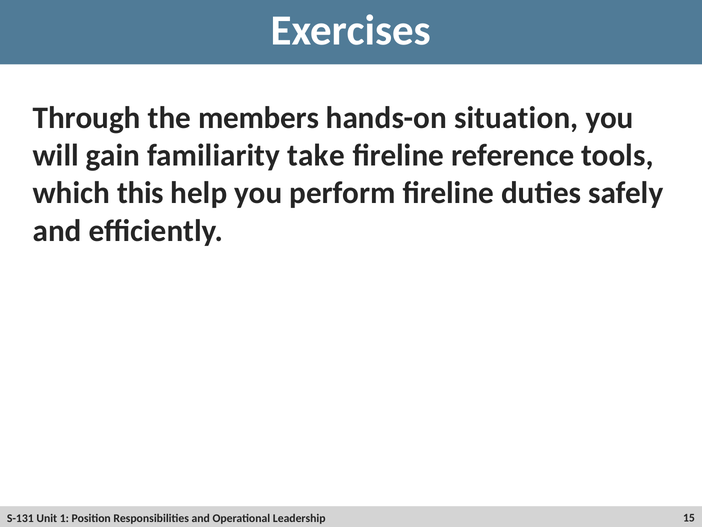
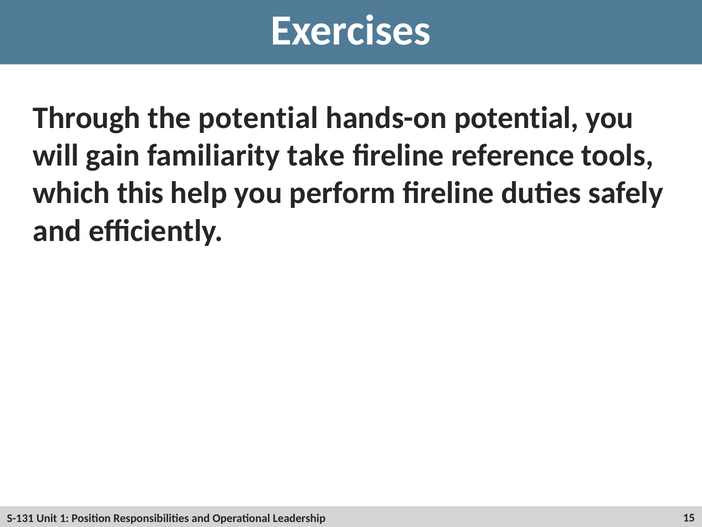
the members: members -> potential (258, 118)
hands-on situation: situation -> potential (516, 118)
